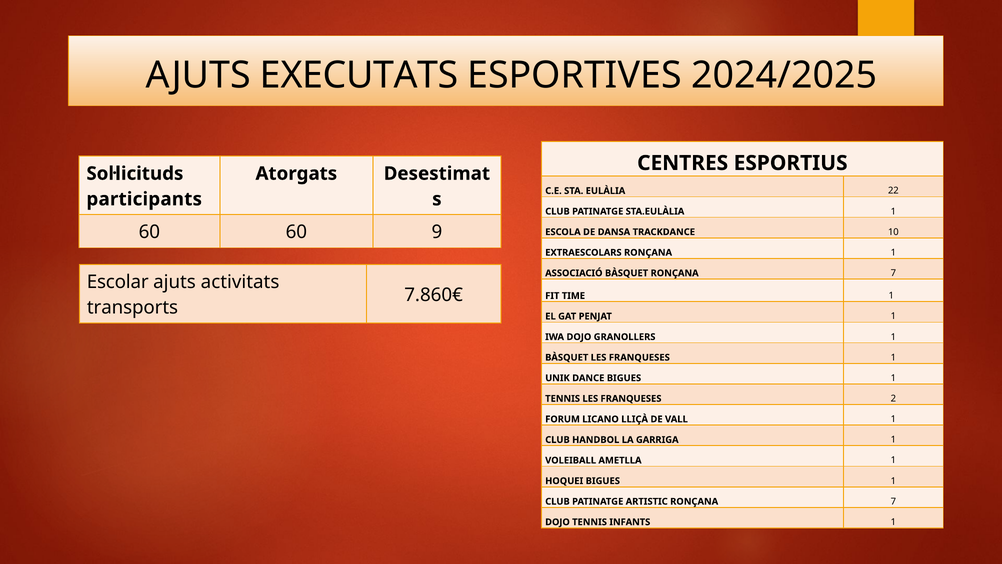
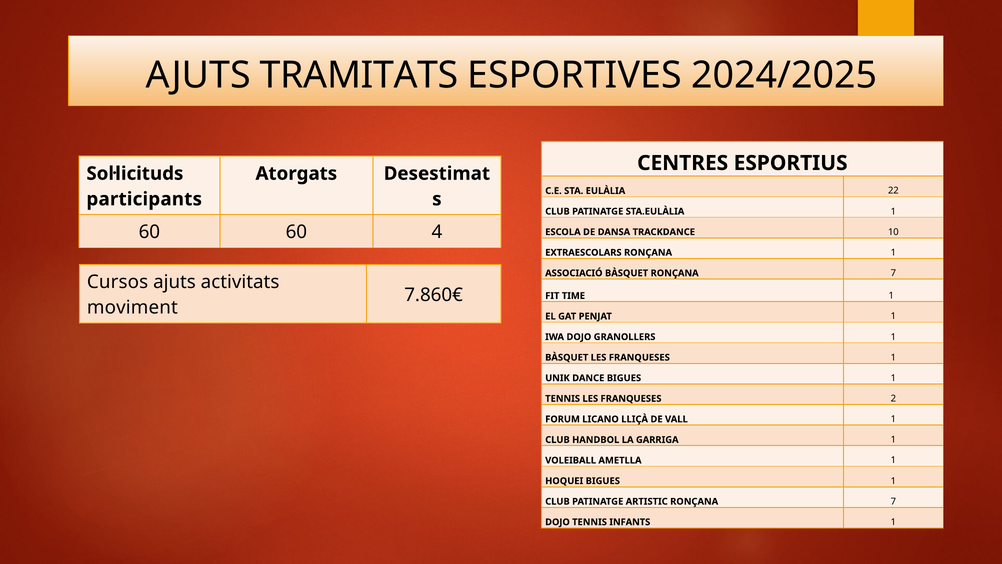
EXECUTATS: EXECUTATS -> TRAMITATS (359, 75)
9: 9 -> 4 (437, 232)
Escolar: Escolar -> Cursos (118, 282)
transports: transports -> moviment (132, 307)
